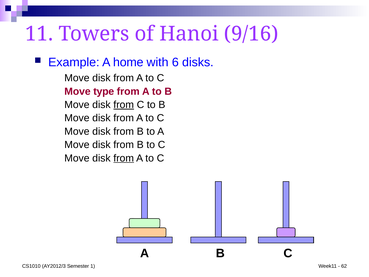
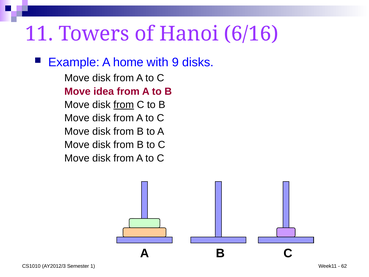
9/16: 9/16 -> 6/16 (251, 34)
6: 6 -> 9 (175, 62)
type: type -> idea (104, 91)
from underline: present -> none (124, 158)
